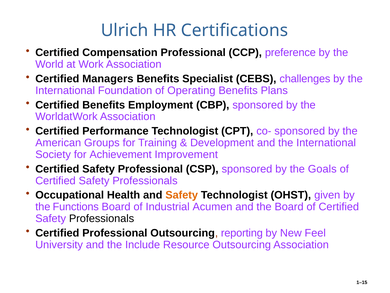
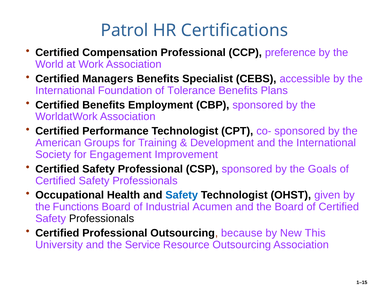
Ulrich: Ulrich -> Patrol (125, 30)
challenges: challenges -> accessible (305, 79)
Operating: Operating -> Tolerance (191, 90)
Achievement: Achievement -> Engagement (121, 154)
Safety colour: orange -> blue (182, 195)
reporting: reporting -> because (242, 233)
Feel: Feel -> This (315, 233)
Include: Include -> Service (143, 244)
